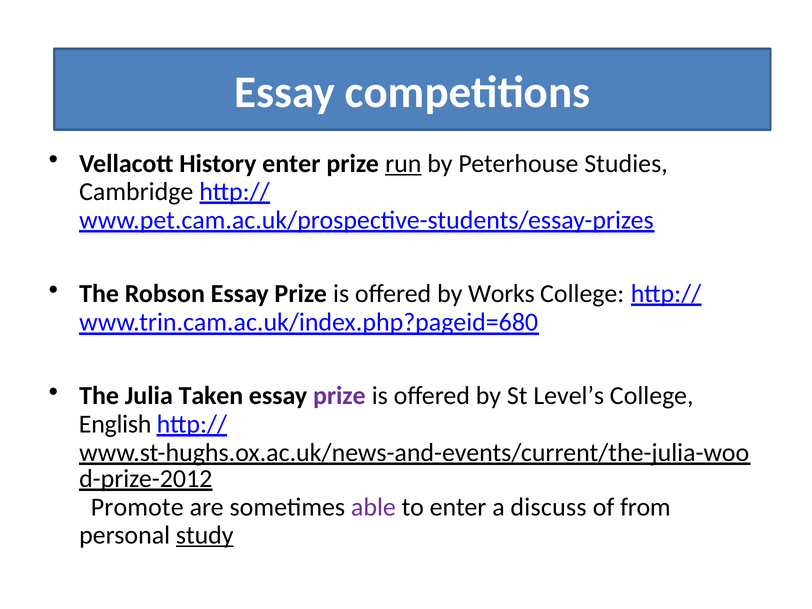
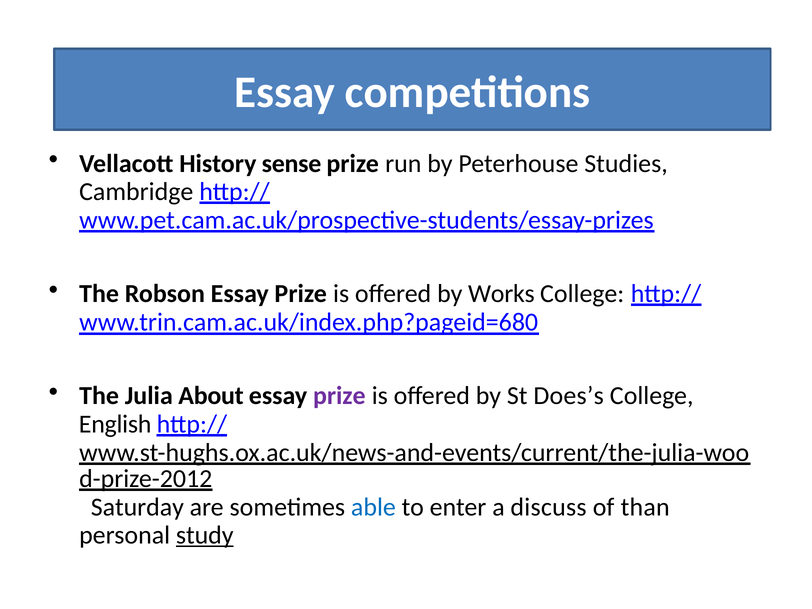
History enter: enter -> sense (292, 164)
run underline: present -> none (403, 164)
Taken: Taken -> About (211, 396)
Level’s: Level’s -> Does’s (569, 396)
Promote: Promote -> Saturday (137, 507)
able colour: purple -> blue (373, 507)
from: from -> than (645, 507)
